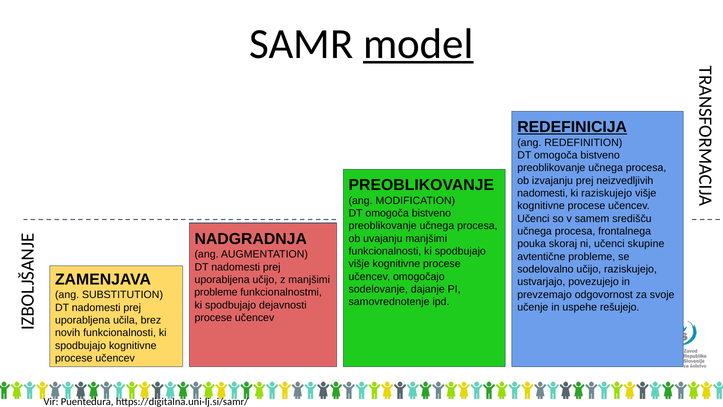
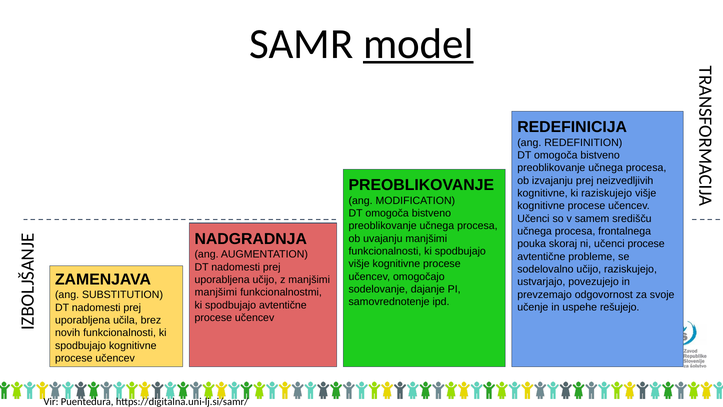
REDEFINICIJA underline: present -> none (572, 127)
nadomesti: nadomesti -> kognitivne (542, 193)
učenci skupine: skupine -> procese (646, 244)
probleme: probleme -> manjšimi (216, 292)
spodbujajo dejavnosti: dejavnosti -> avtentične (283, 305)
